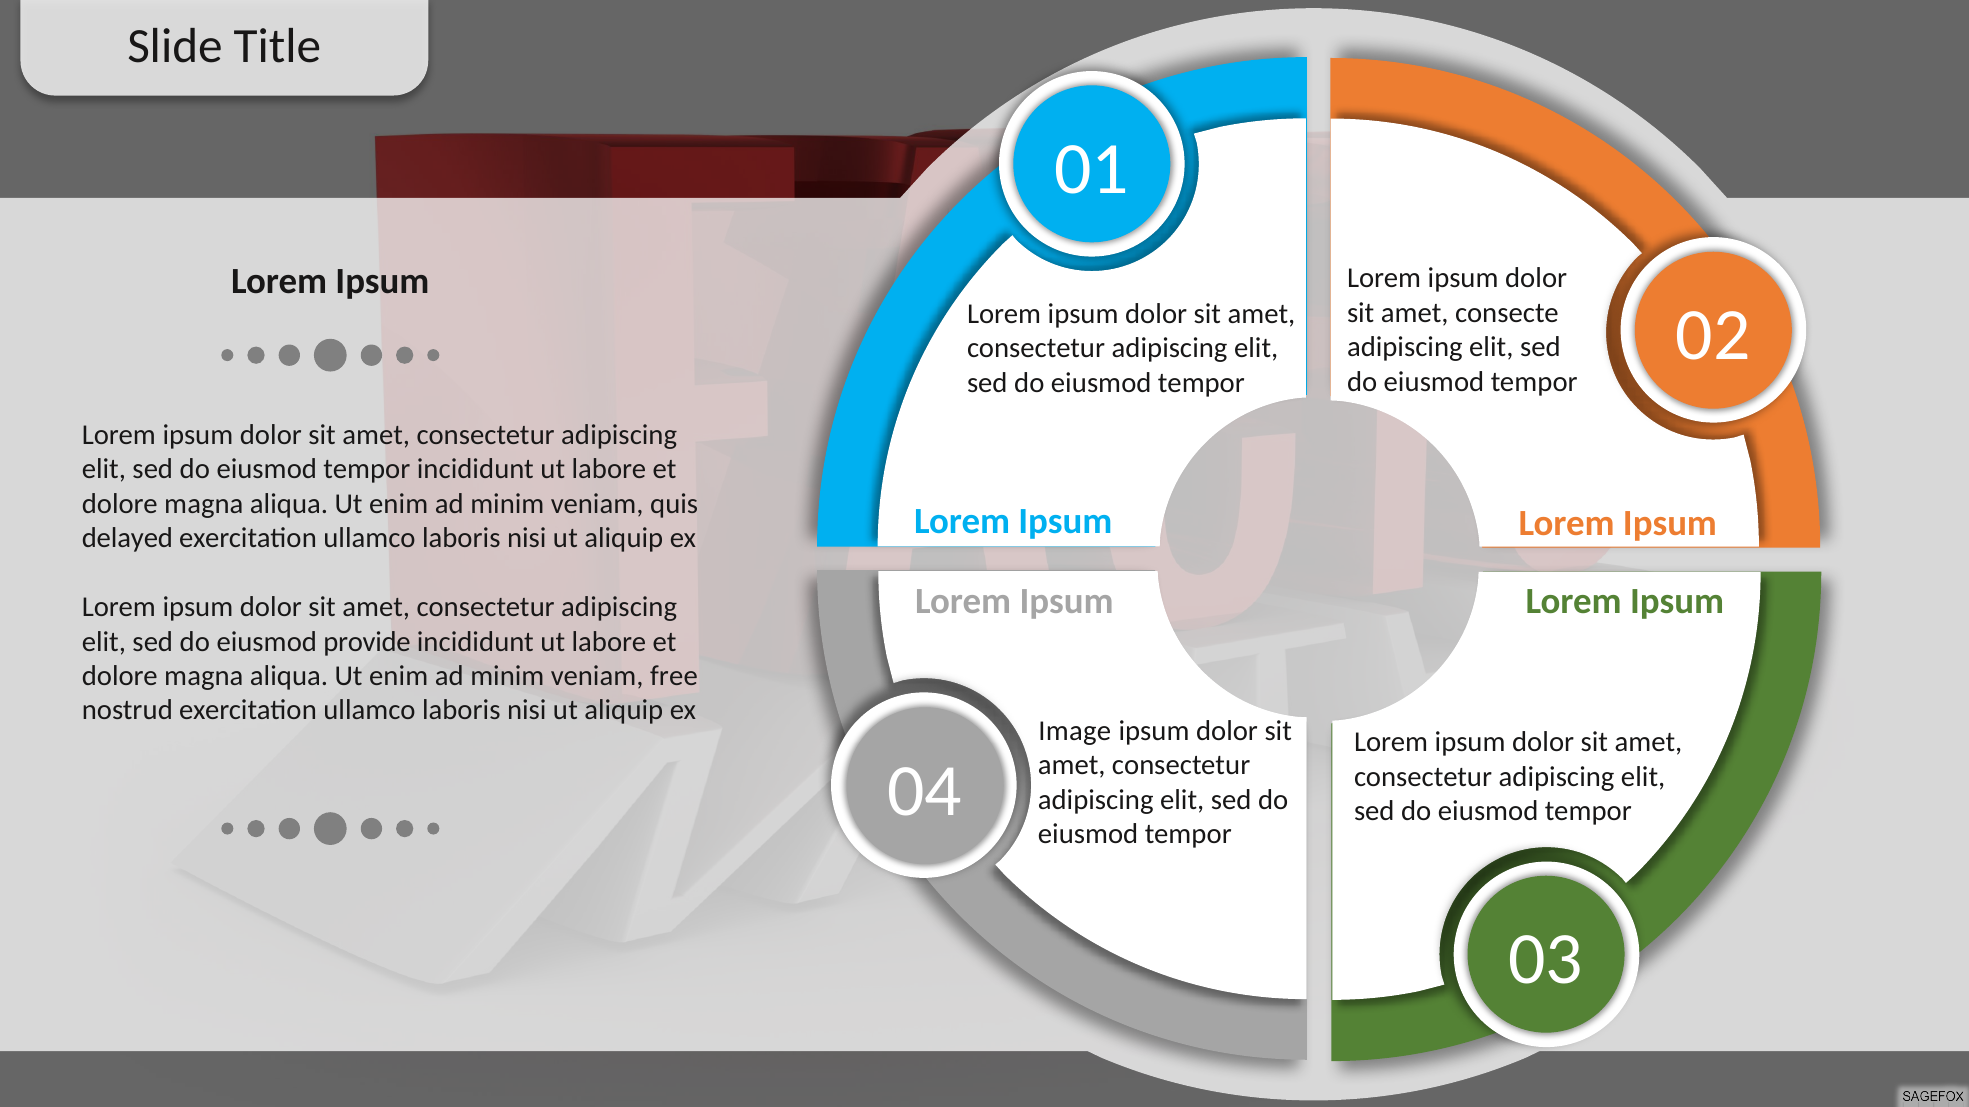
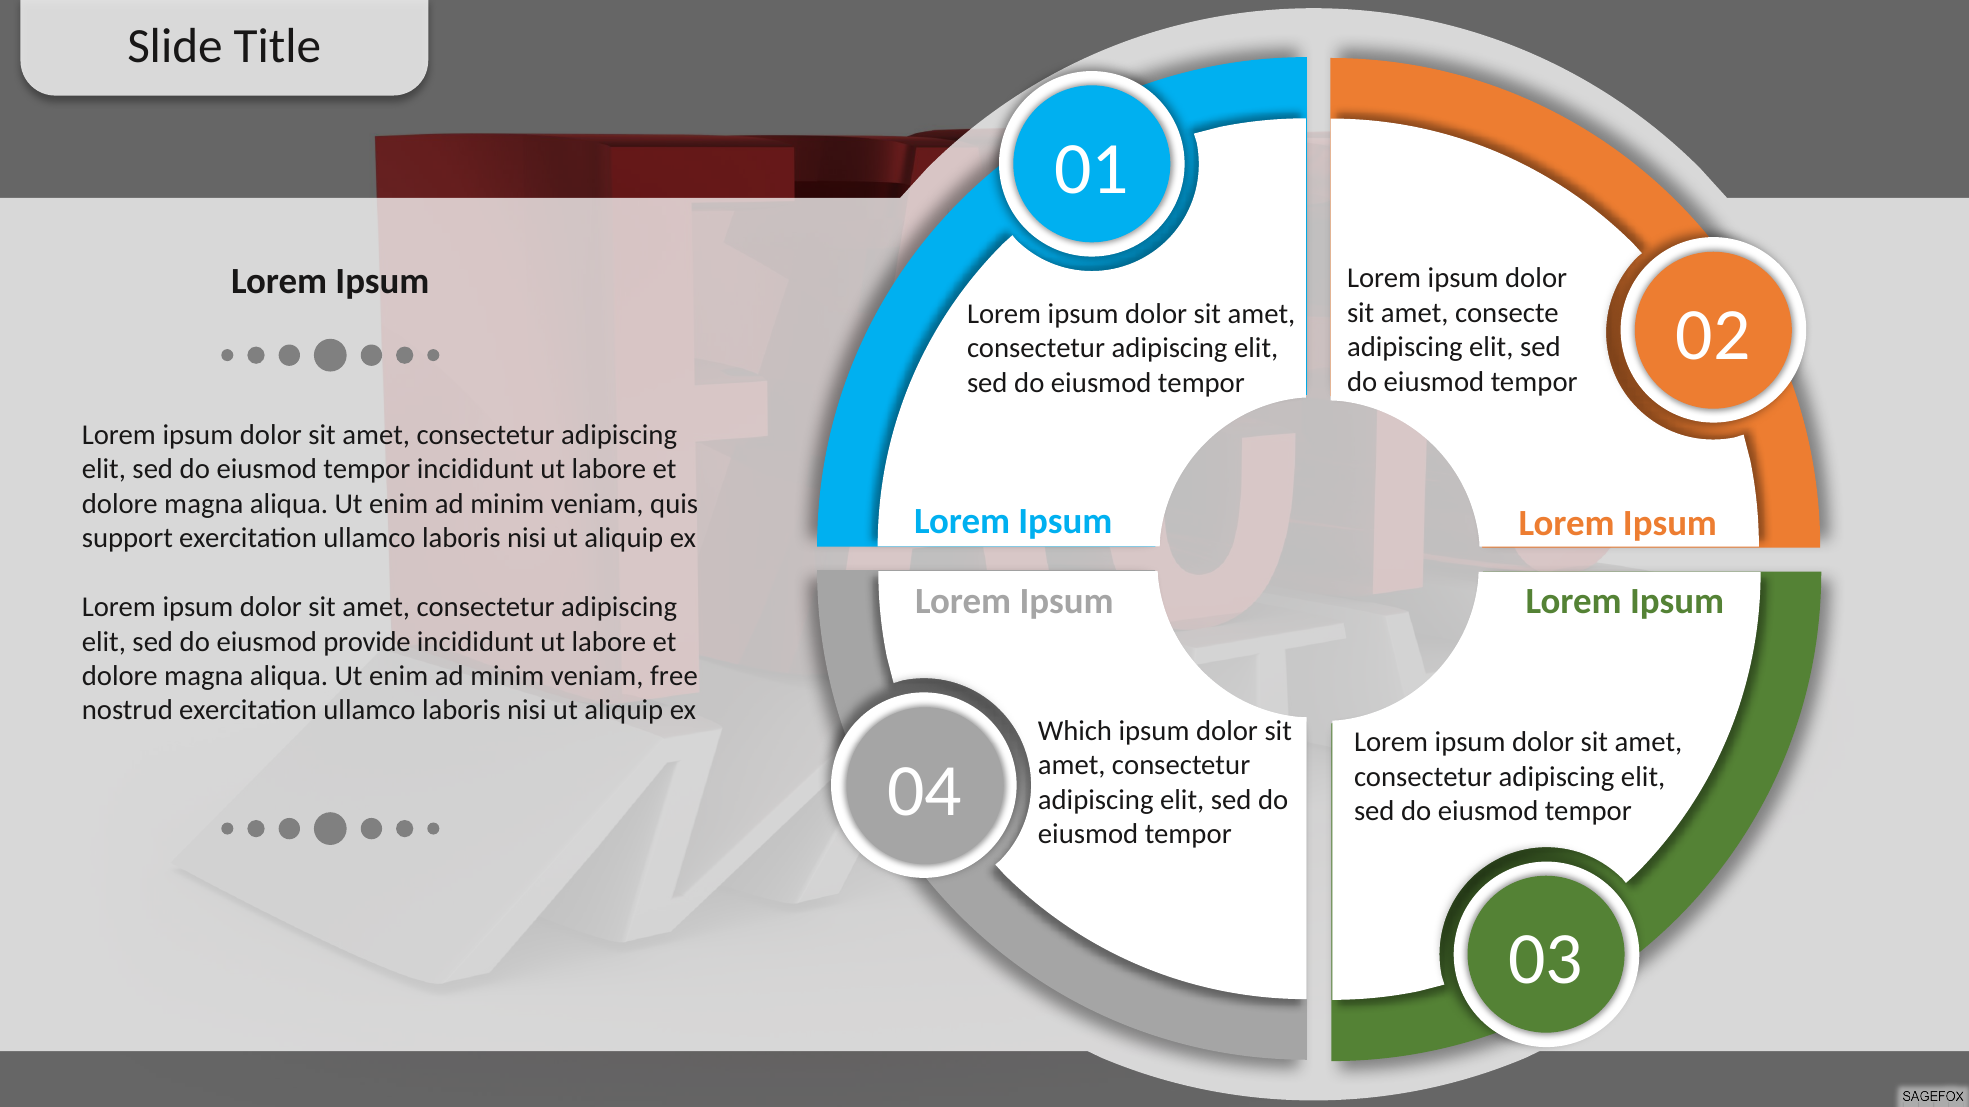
delayed: delayed -> support (127, 538)
Image: Image -> Which (1075, 731)
